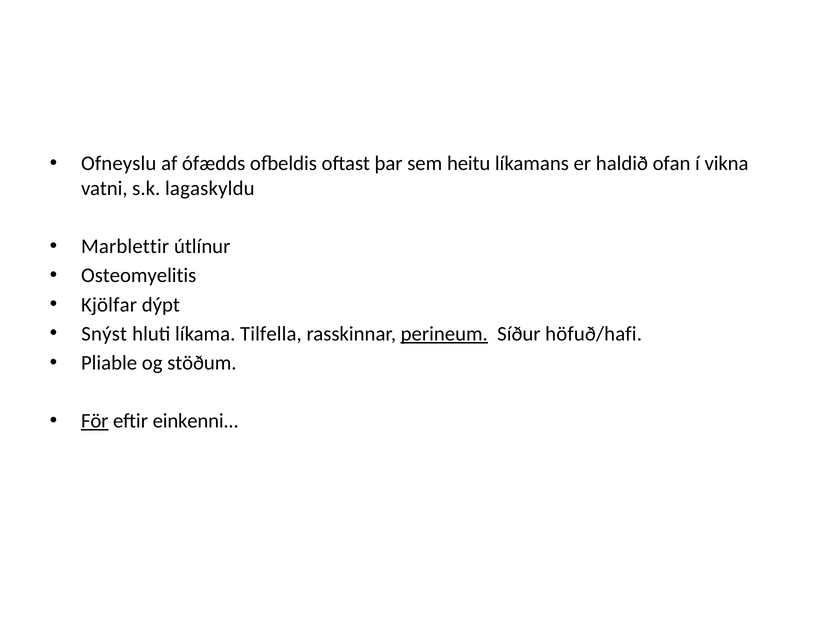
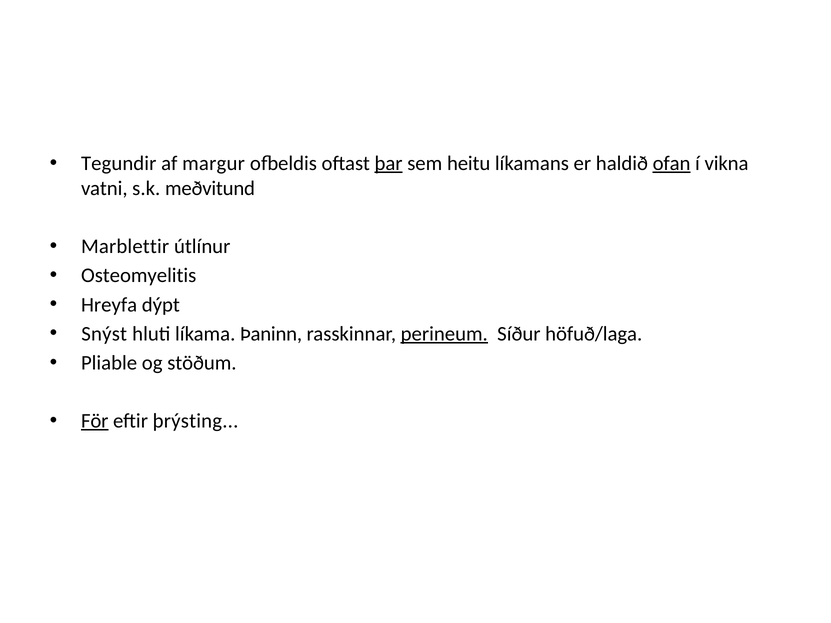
Ofneyslu: Ofneyslu -> Tegundir (119, 163)
ófædds: ófædds -> margur (214, 163)
þar underline: none -> present (389, 163)
ofan underline: none -> present (672, 163)
lagaskyldu: lagaskyldu -> meðvitund (210, 188)
Kjölfar: Kjölfar -> Hreyfa (109, 305)
Tilfella: Tilfella -> Þaninn (271, 334)
höfuð/hafi: höfuð/hafi -> höfuð/laga (594, 334)
einkenni: einkenni -> þrýsting (196, 421)
